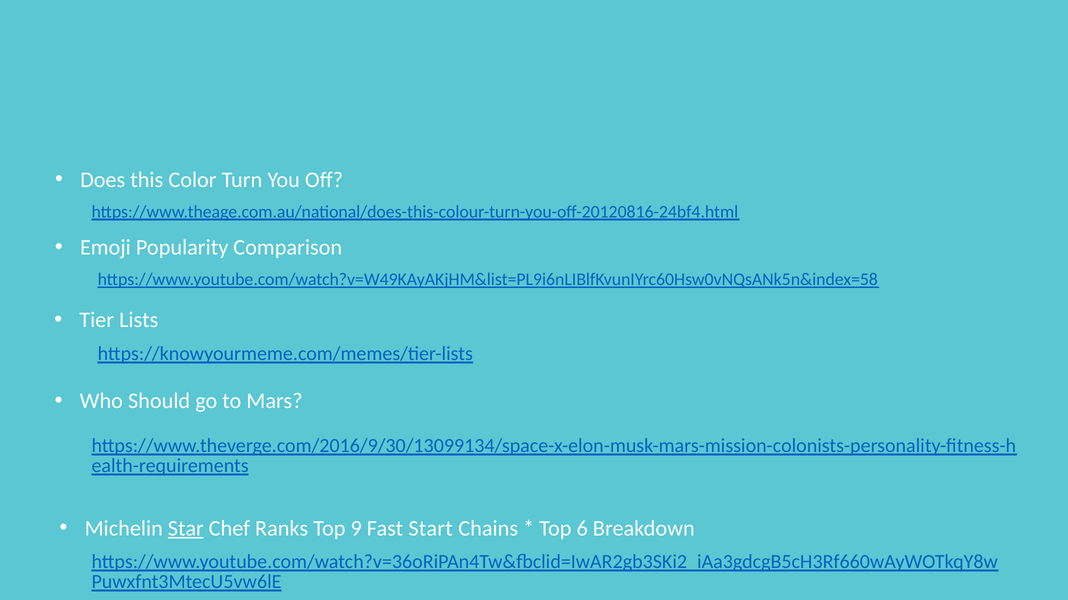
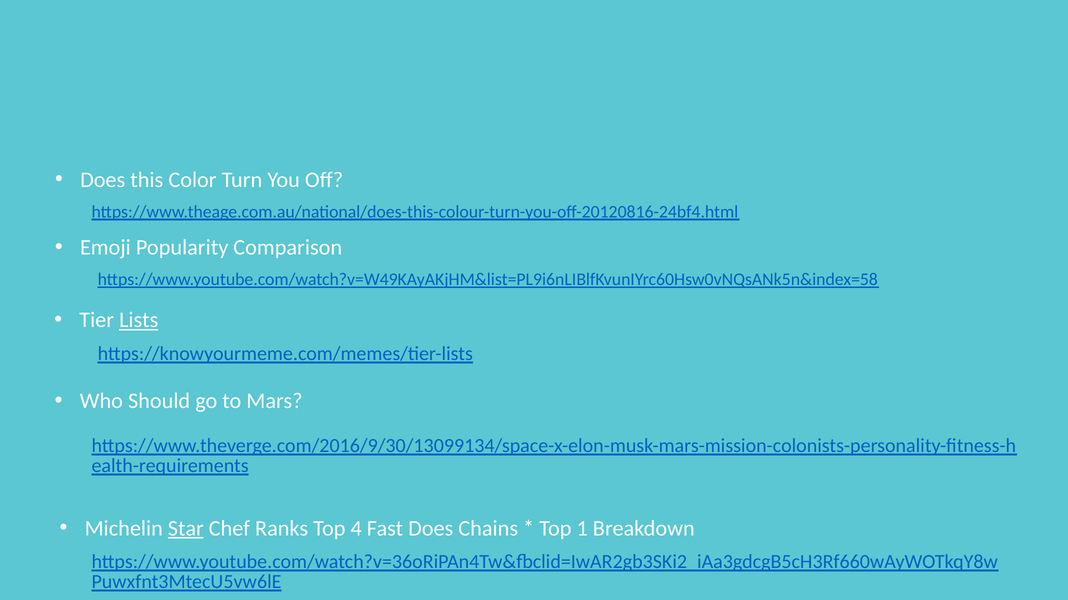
Lists underline: none -> present (139, 321)
9: 9 -> 4 (356, 529)
Fast Start: Start -> Does (431, 529)
6: 6 -> 1 (582, 529)
